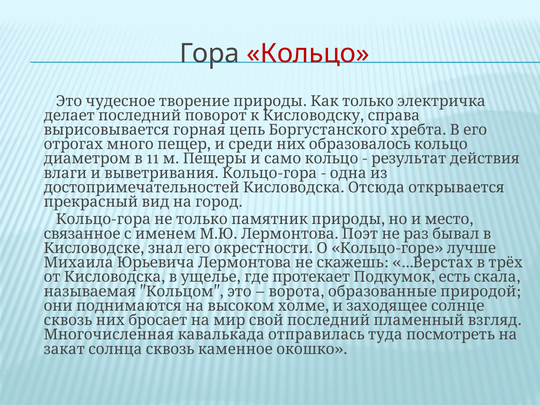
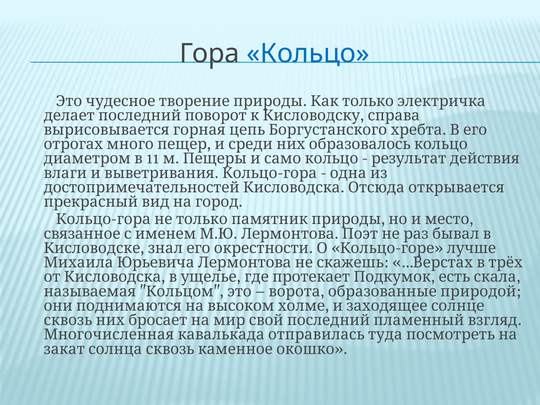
Кольцо colour: red -> blue (308, 54)
